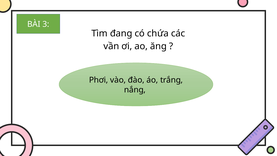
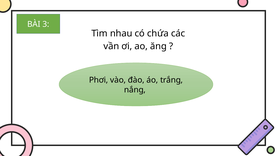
đang: đang -> nhau (121, 33)
